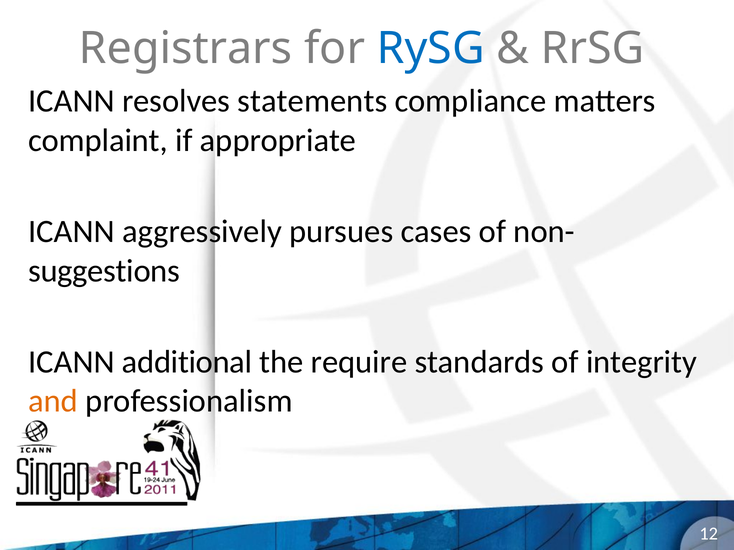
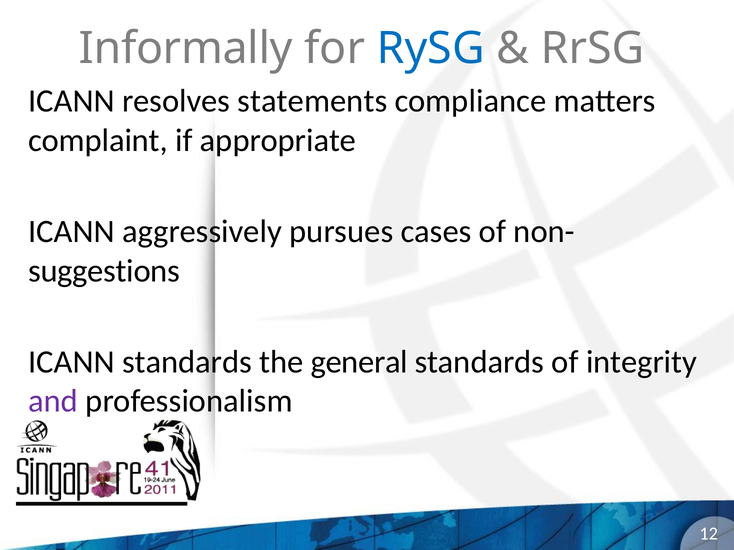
Registrars: Registrars -> Informally (186, 48)
ICANN additional: additional -> standards (187, 362)
require: require -> general (359, 362)
and colour: orange -> purple (53, 402)
